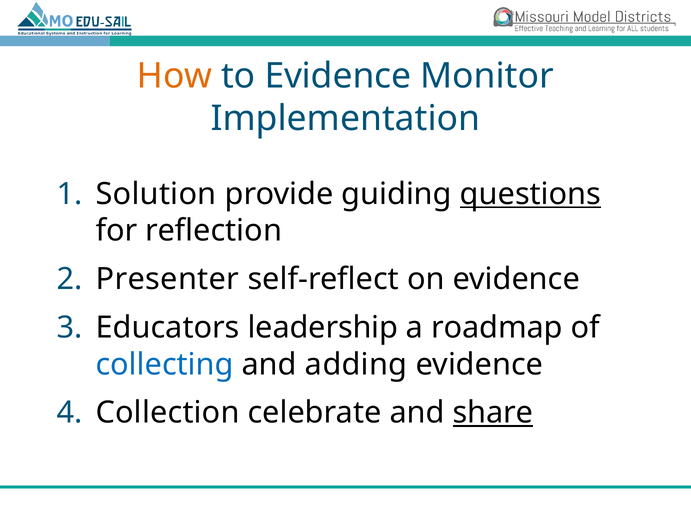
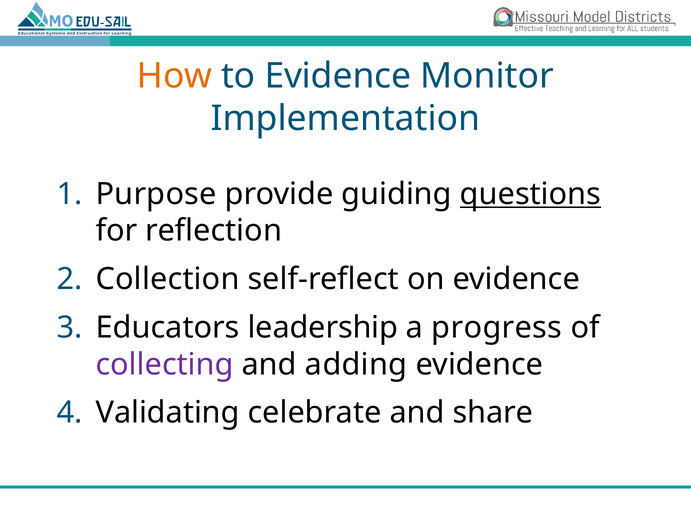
Solution: Solution -> Purpose (156, 194)
Presenter: Presenter -> Collection (168, 279)
roadmap: roadmap -> progress (497, 328)
collecting colour: blue -> purple (165, 365)
Collection: Collection -> Validating (168, 413)
share underline: present -> none (493, 413)
